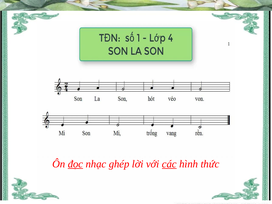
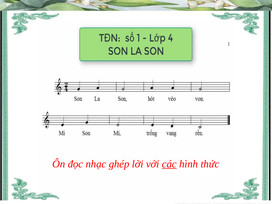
đọc underline: present -> none (75, 164)
